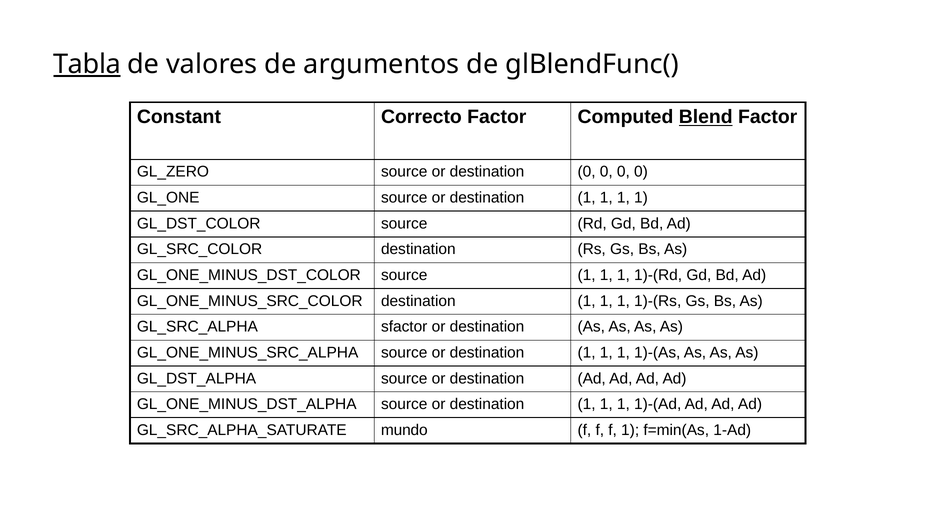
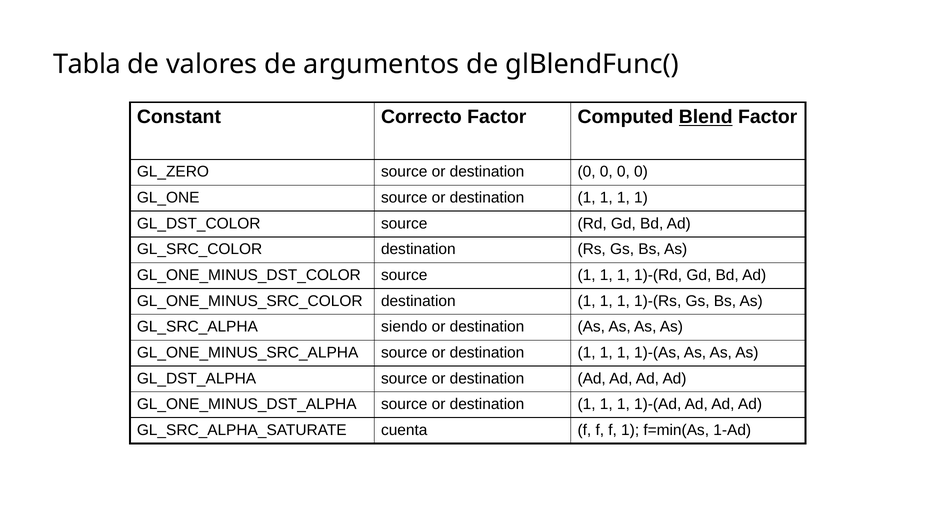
Tabla underline: present -> none (87, 64)
sfactor: sfactor -> siendo (404, 327)
mundo: mundo -> cuenta (404, 430)
